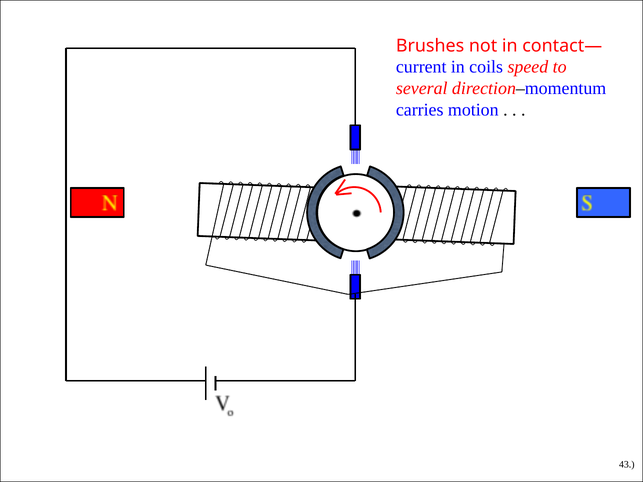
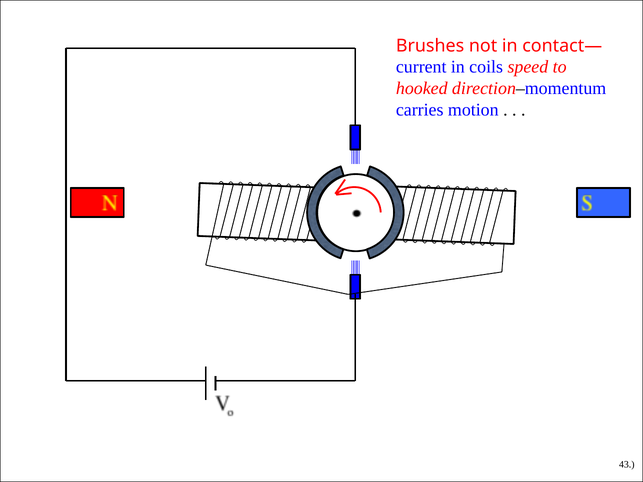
several: several -> hooked (422, 89)
